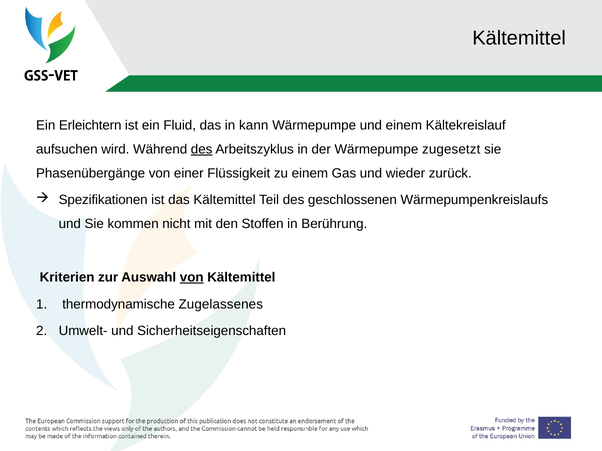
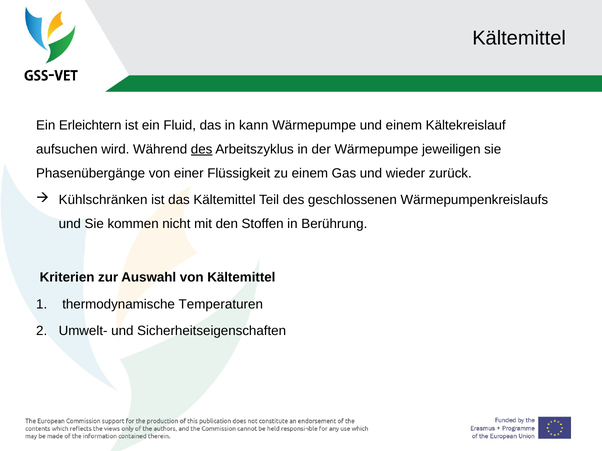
zugesetzt: zugesetzt -> jeweiligen (451, 149)
Spezifikationen: Spezifikationen -> Kühlschränken (103, 200)
von underline: present -> none (192, 278)
Zugelassenes: Zugelassenes -> Temperaturen (221, 304)
